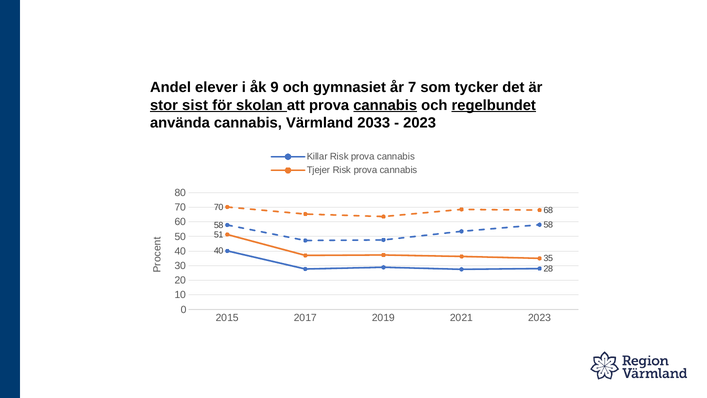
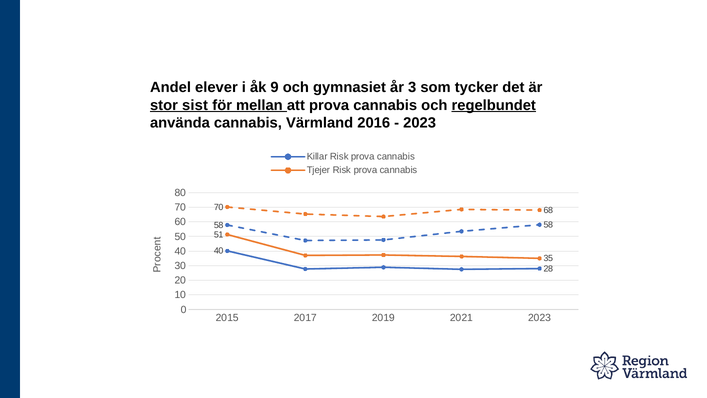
7: 7 -> 3 (412, 87)
skolan: skolan -> mellan (259, 105)
cannabis underline: present -> none (385, 105)
2033: 2033 -> 2016 (374, 123)
